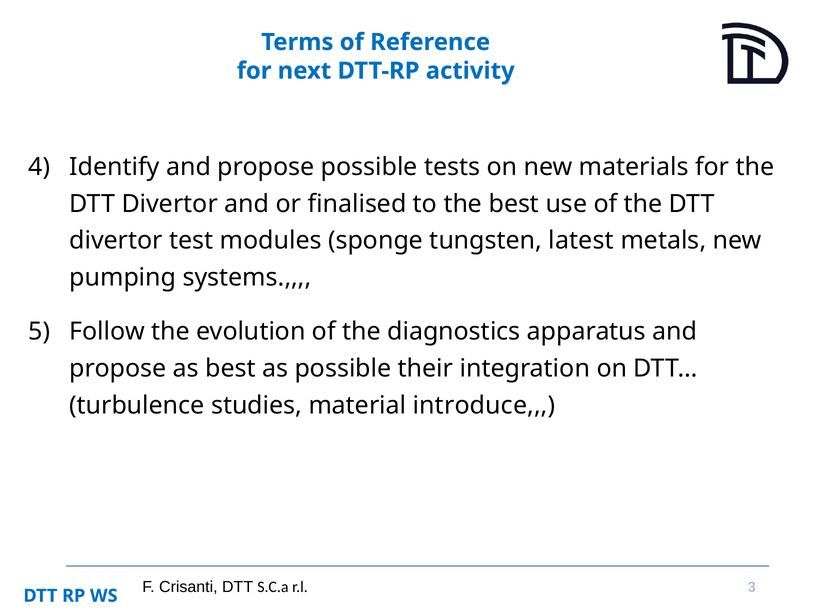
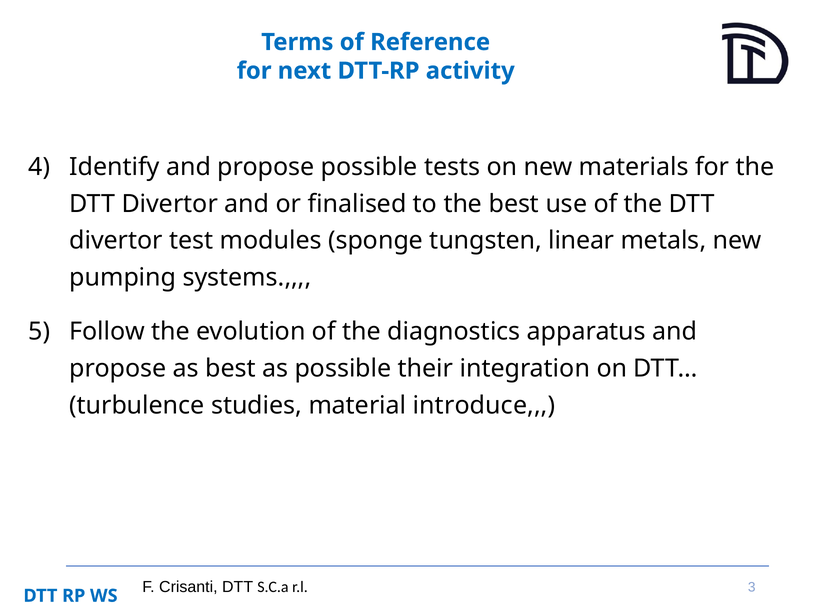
latest: latest -> linear (581, 241)
